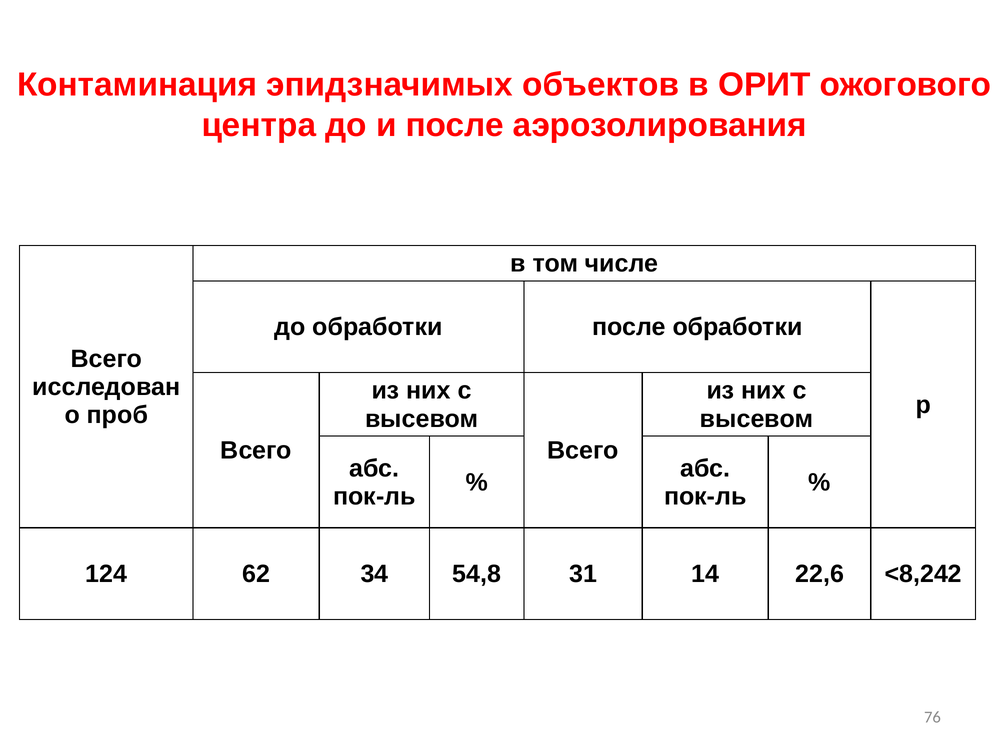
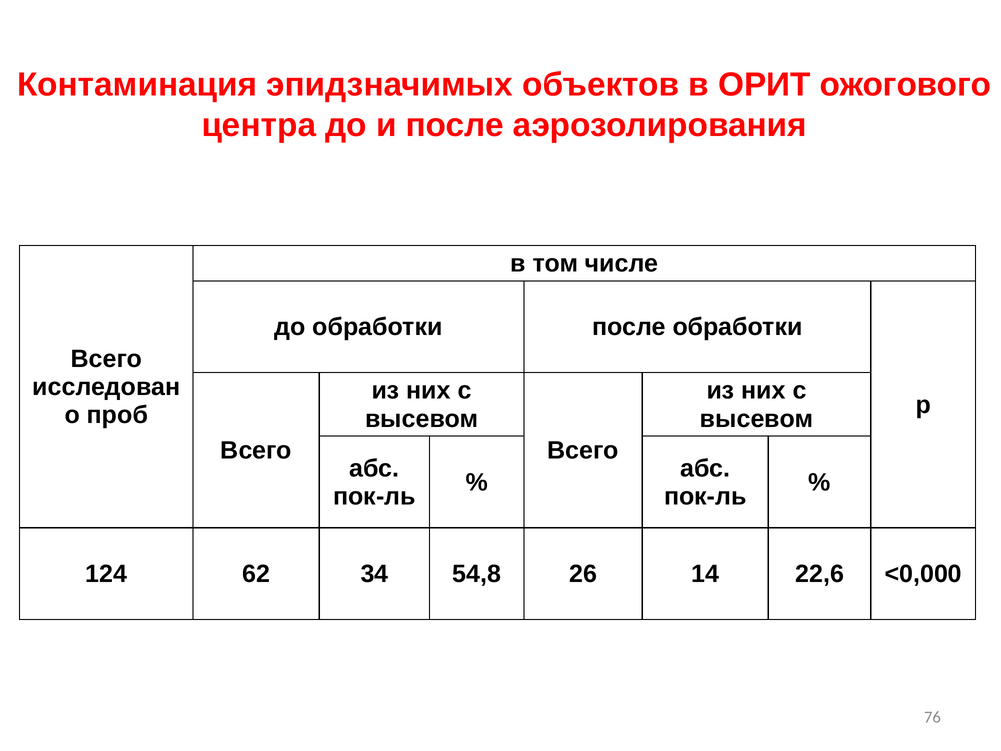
31: 31 -> 26 (583, 574)
<8,242: <8,242 -> <0,000 (923, 574)
